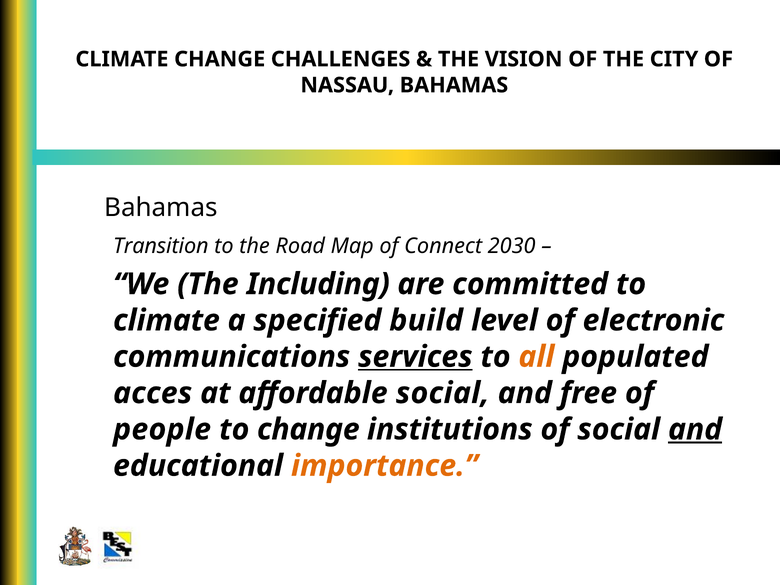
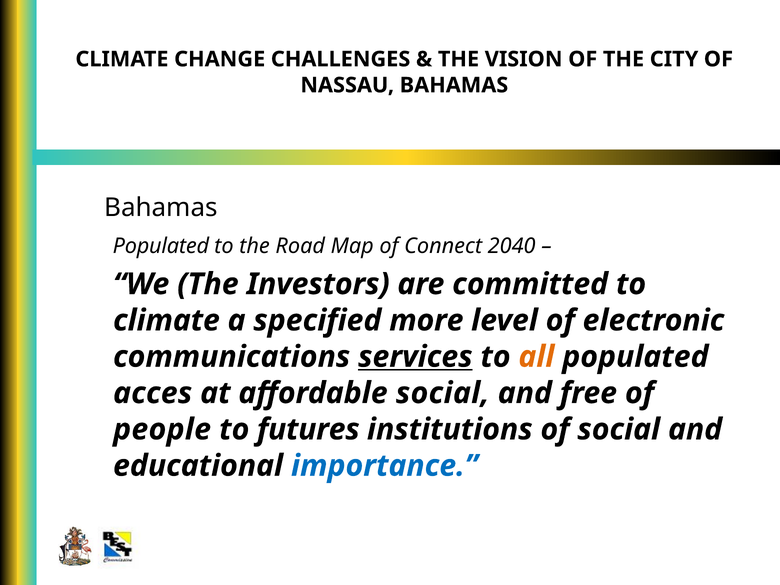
Transition: Transition -> Populated (161, 246)
2030: 2030 -> 2040 (512, 246)
Including: Including -> Investors (318, 284)
build: build -> more (426, 320)
to change: change -> futures (308, 429)
and underline: present -> none (695, 429)
importance colour: orange -> blue (384, 466)
